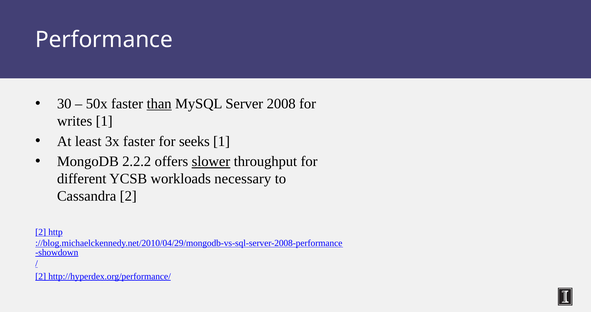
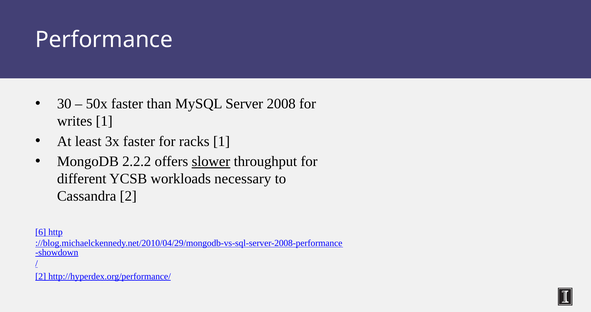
than underline: present -> none (159, 104)
seeks: seeks -> racks (194, 141)
2: 2 -> 6 (41, 232)
